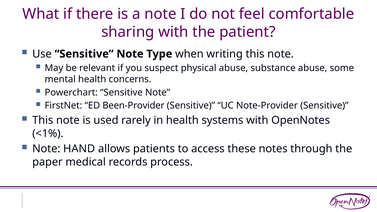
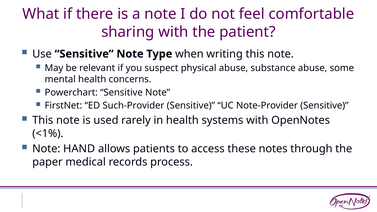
Been-Provider: Been-Provider -> Such-Provider (133, 106)
